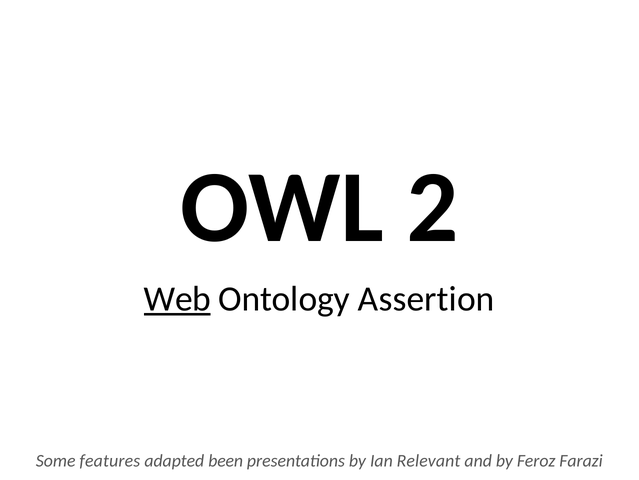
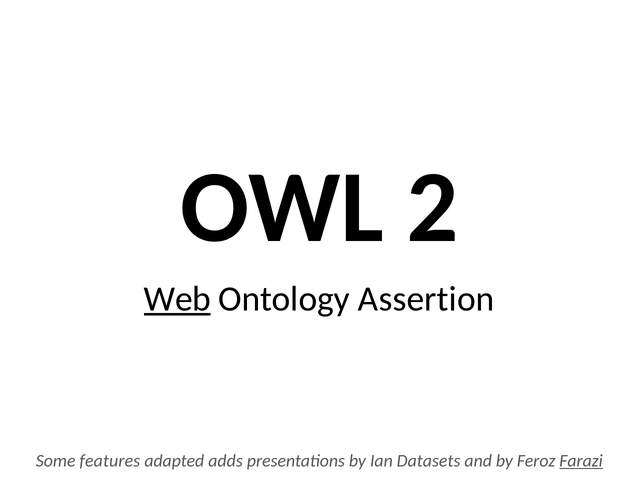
been: been -> adds (226, 460)
Relevant: Relevant -> Datasets (429, 460)
Farazi underline: none -> present (581, 460)
